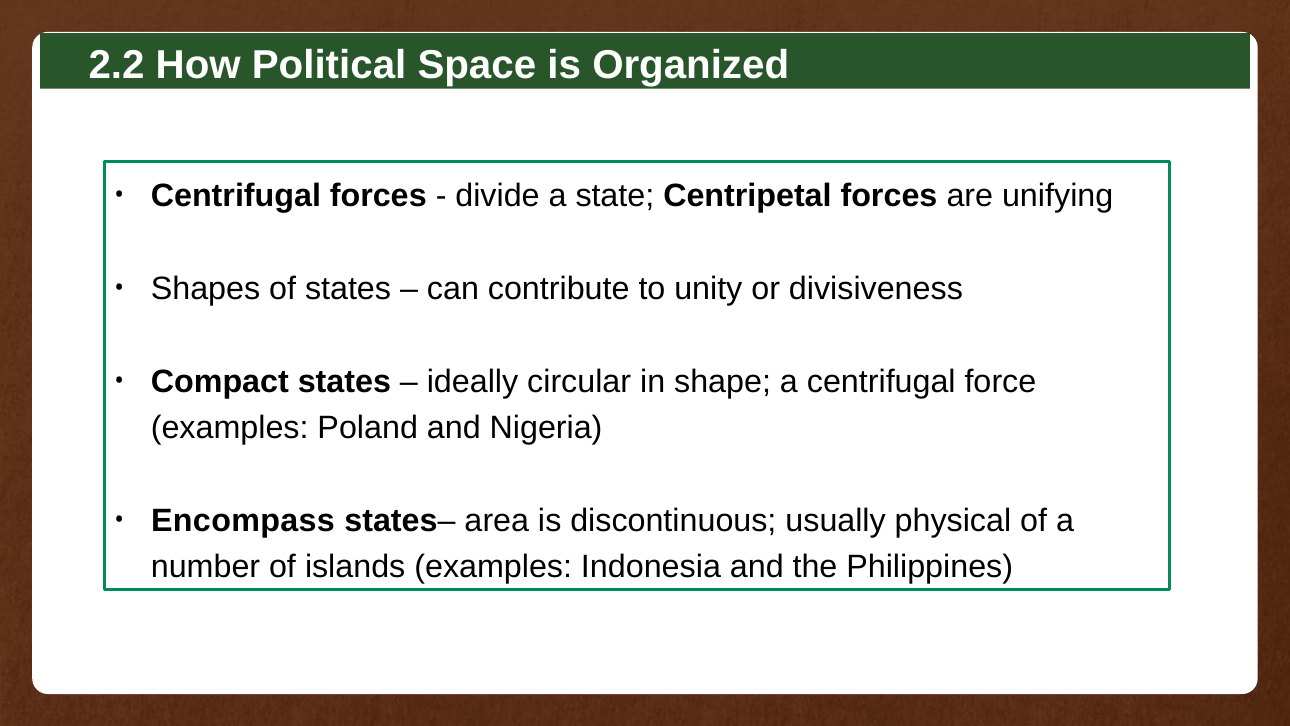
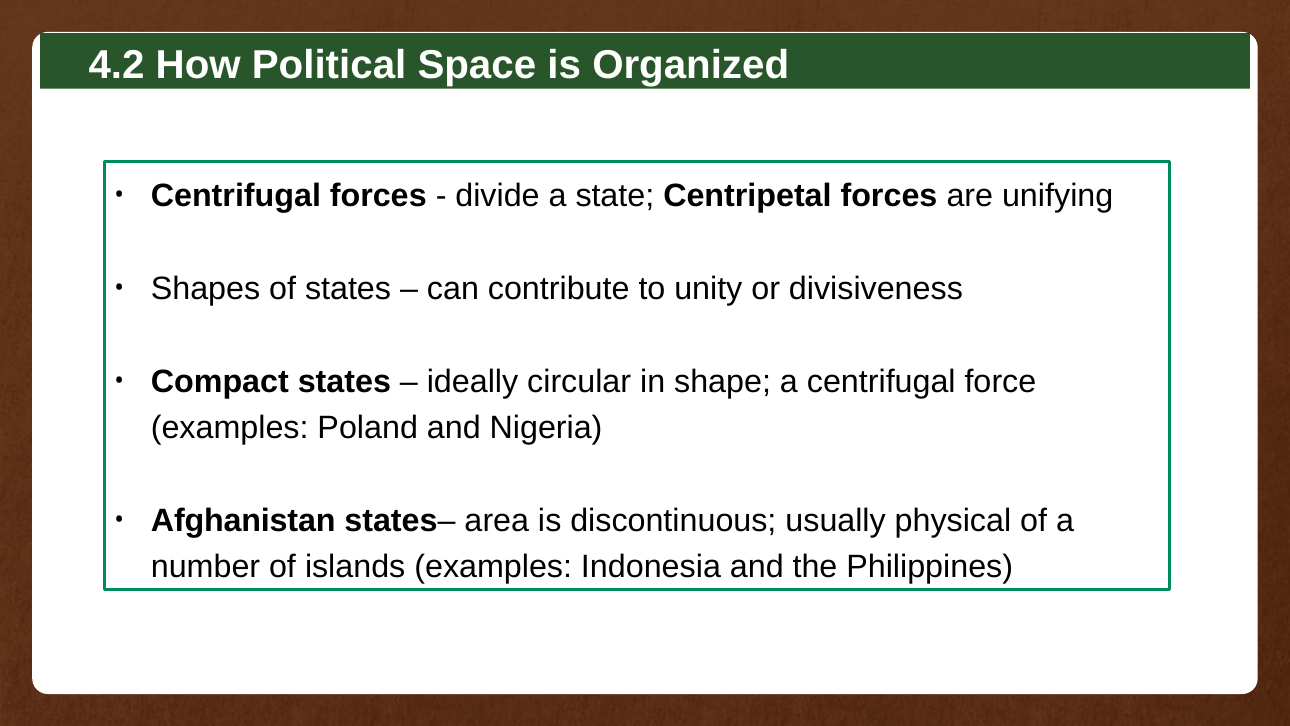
2.2: 2.2 -> 4.2 (117, 65)
Encompass: Encompass -> Afghanistan (243, 521)
